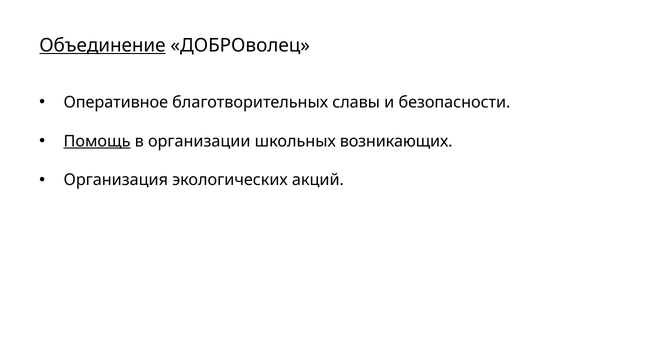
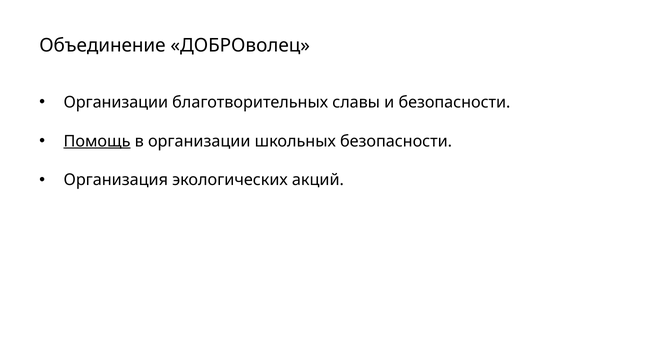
Объединение underline: present -> none (102, 46)
Оперативное: Оперативное -> Организации (116, 103)
школьных возникающих: возникающих -> безопасности (396, 141)
